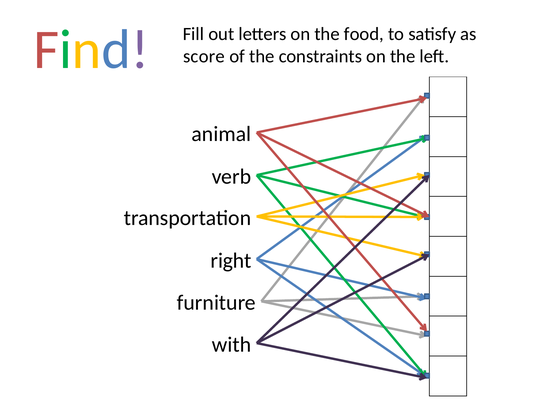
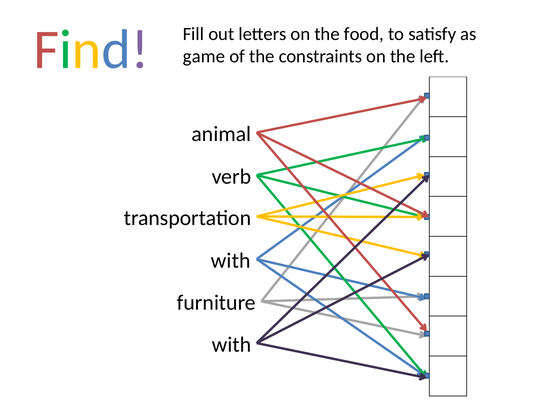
score: score -> game (204, 56)
right: right -> with (231, 261)
